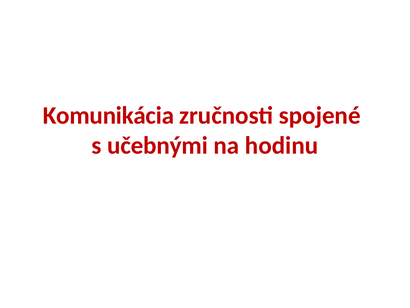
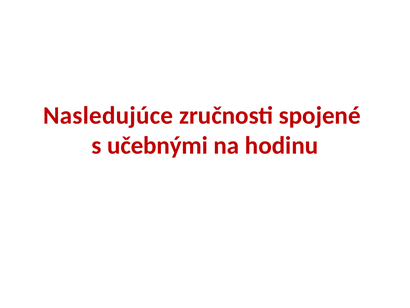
Komunikácia: Komunikácia -> Nasledujúce (108, 115)
